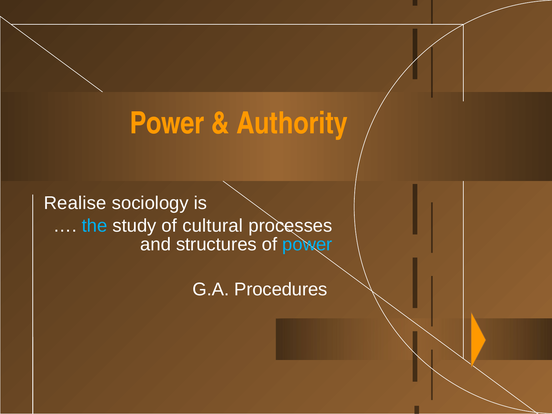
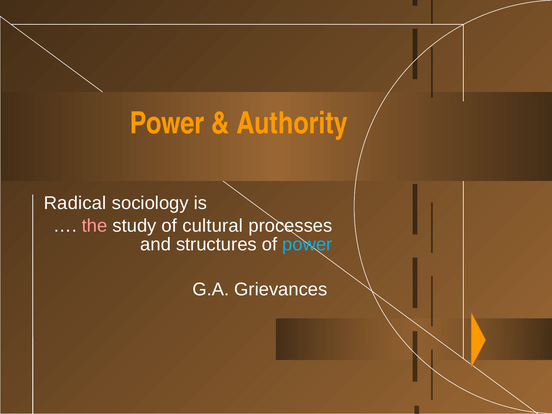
Realise: Realise -> Radical (75, 203)
the colour: light blue -> pink (95, 226)
Procedures: Procedures -> Grievances (281, 289)
